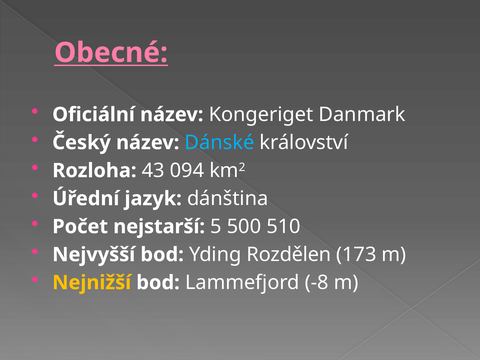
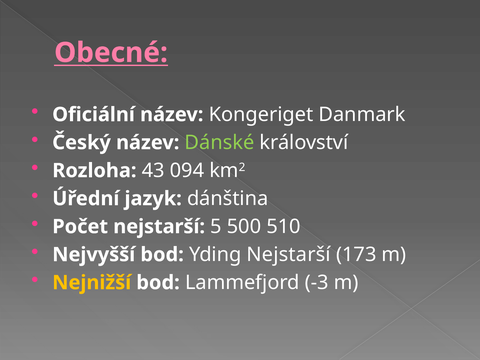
Dánské colour: light blue -> light green (219, 143)
Yding Rozdělen: Rozdělen -> Nejstarší (289, 255)
-8: -8 -> -3 (317, 283)
